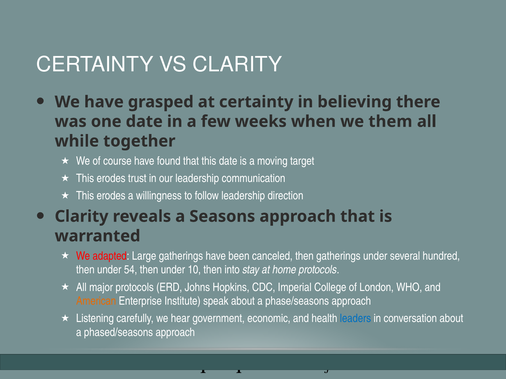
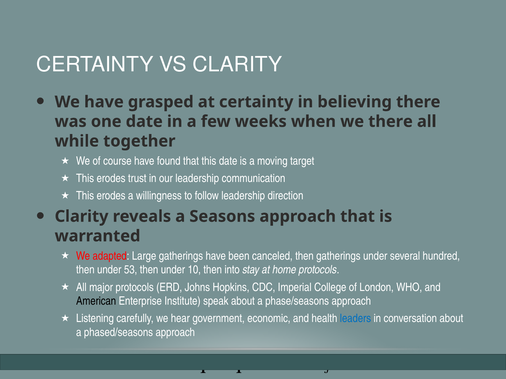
we them: them -> there (391, 122)
54: 54 -> 53 (131, 270)
American colour: orange -> black (96, 301)
